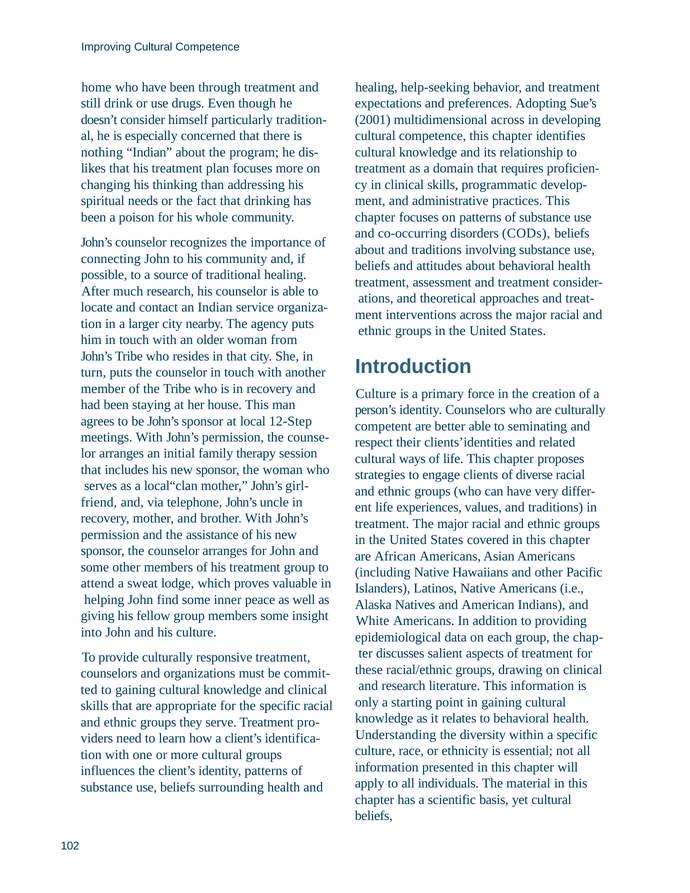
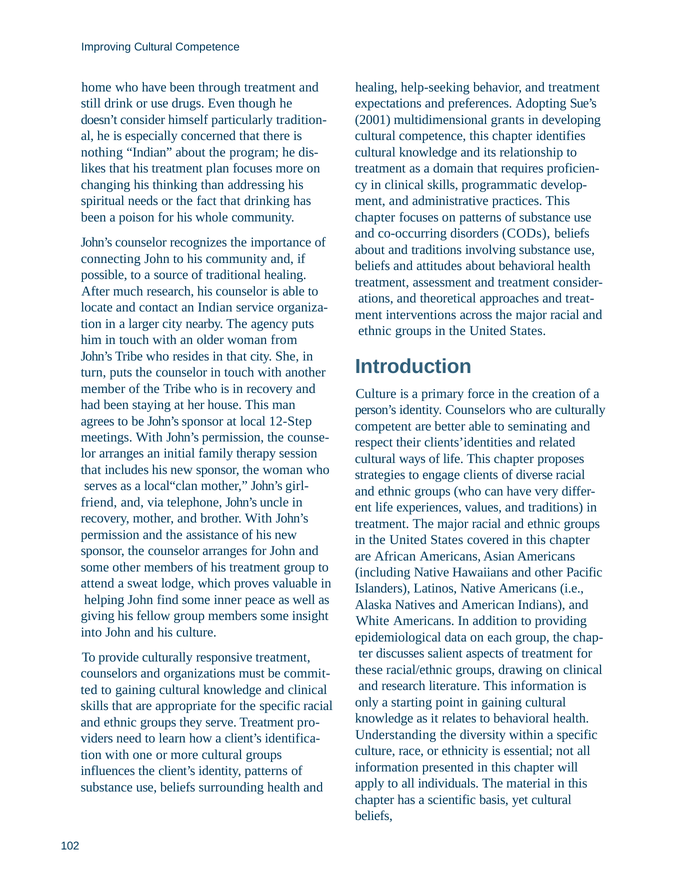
multidimensional across: across -> grants (508, 120)
